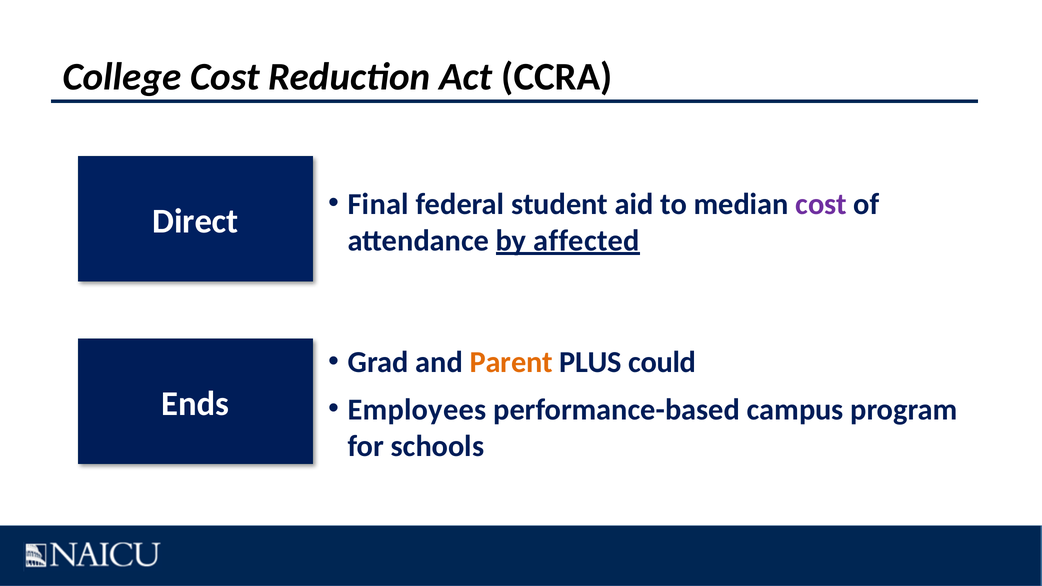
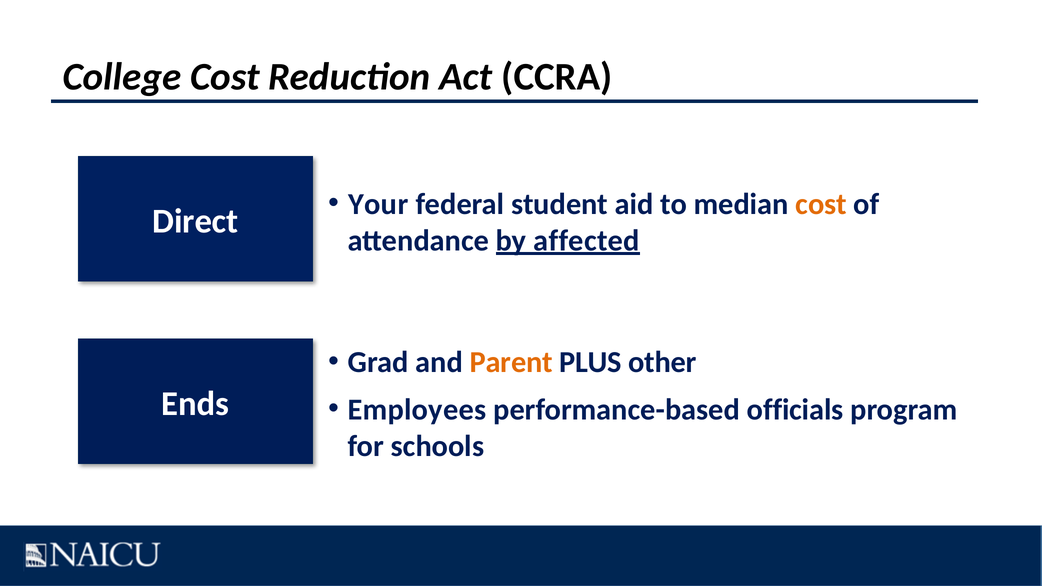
Final: Final -> Your (378, 204)
cost colour: purple -> orange (821, 204)
could: could -> other (662, 362)
campus: campus -> officials (795, 410)
